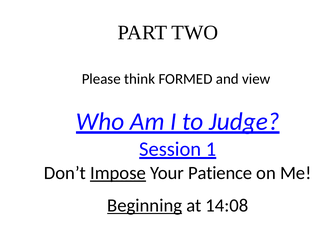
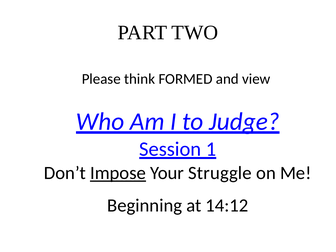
Patience: Patience -> Struggle (220, 173)
Beginning underline: present -> none (145, 206)
14:08: 14:08 -> 14:12 (227, 206)
